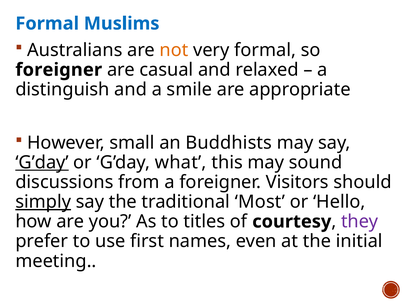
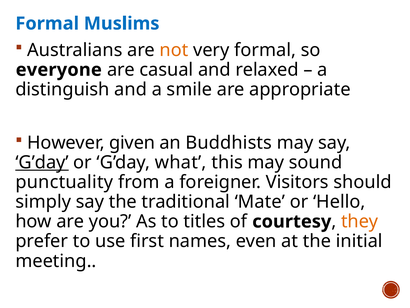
foreigner: foreigner -> everyone (59, 70)
small: small -> given (132, 142)
discussions: discussions -> punctuality (64, 182)
simply underline: present -> none (43, 202)
Most: Most -> Mate (260, 202)
they colour: purple -> orange (360, 221)
